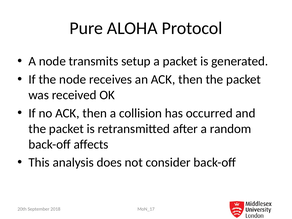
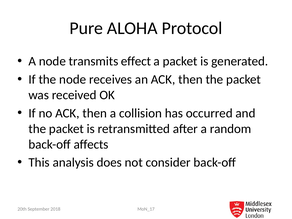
setup: setup -> effect (136, 61)
